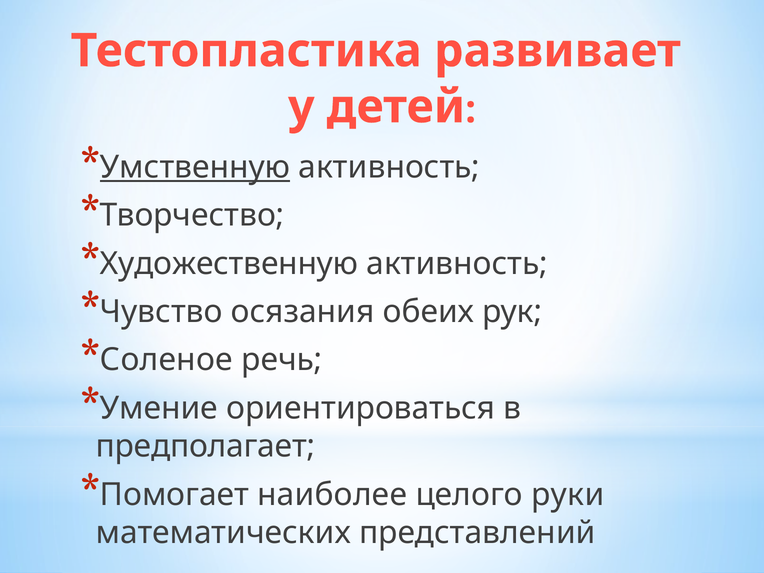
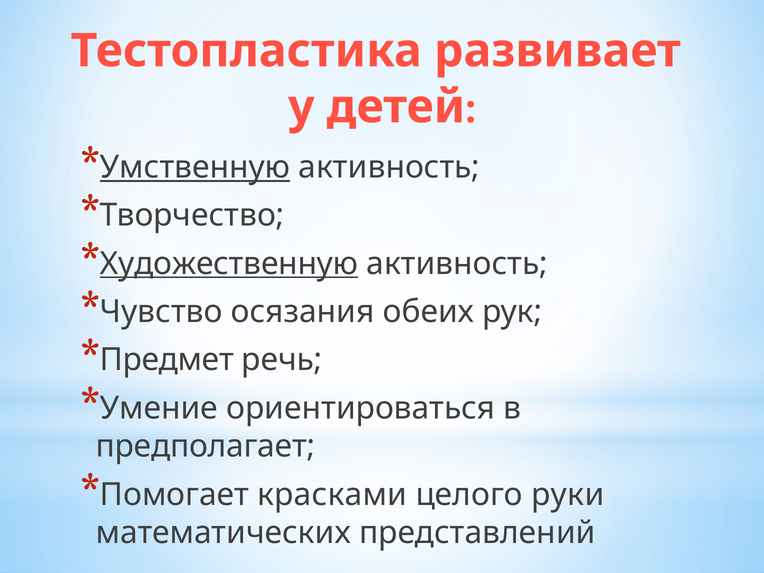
Художественную underline: none -> present (229, 264)
Соленое: Соленое -> Предмет (167, 360)
наиболее: наиболее -> красками (332, 495)
